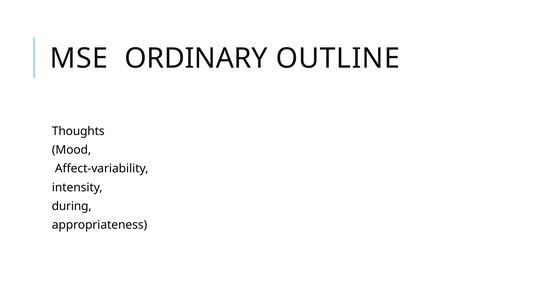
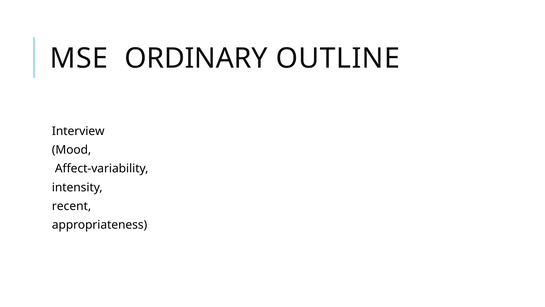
Thoughts: Thoughts -> Interview (78, 131)
during: during -> recent (72, 206)
